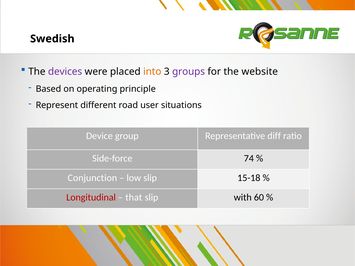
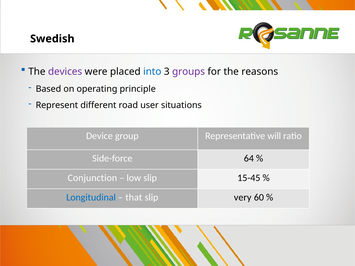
into colour: orange -> blue (152, 72)
website: website -> reasons (260, 72)
diff: diff -> will (274, 136)
74: 74 -> 64 (249, 158)
15-18: 15-18 -> 15-45 (249, 178)
Longitudinal colour: red -> blue (91, 197)
with: with -> very (243, 197)
